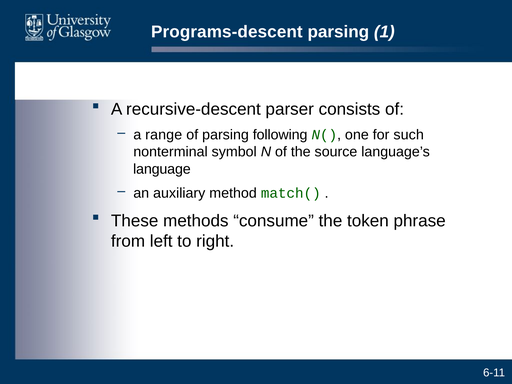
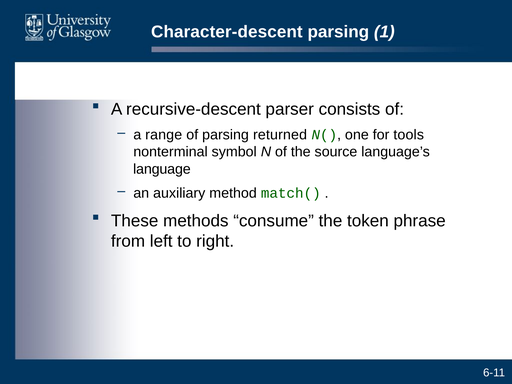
Programs-descent: Programs-descent -> Character-descent (227, 32)
following: following -> returned (280, 135)
such: such -> tools (409, 135)
